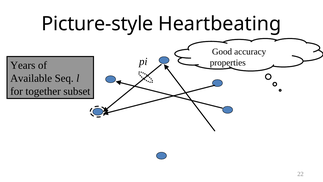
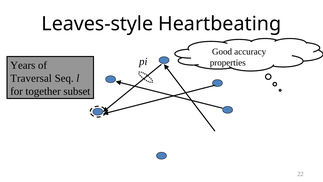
Picture-style: Picture-style -> Leaves-style (97, 24)
Available: Available -> Traversal (31, 78)
